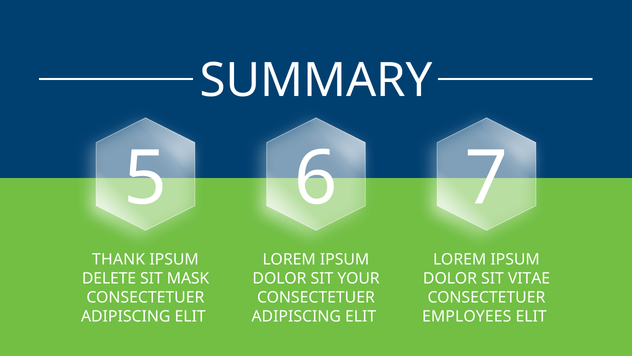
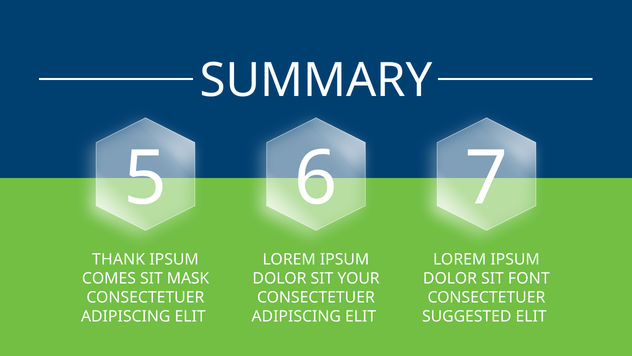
DELETE: DELETE -> COMES (109, 278)
VITAE: VITAE -> FONT (529, 278)
EMPLOYEES: EMPLOYEES -> SUGGESTED (467, 316)
